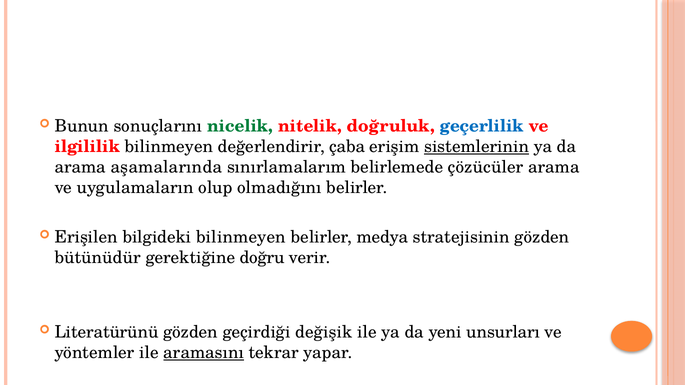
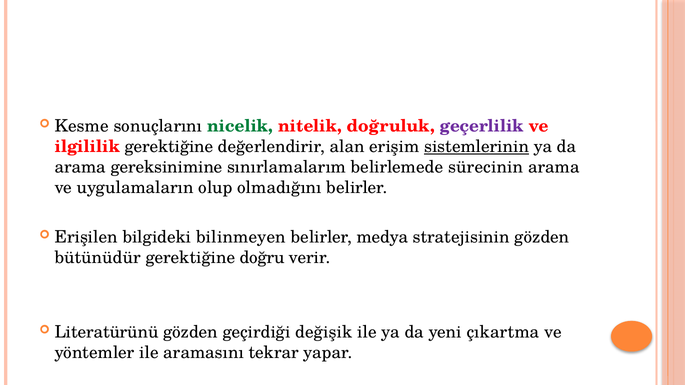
Bunun: Bunun -> Kesme (82, 126)
geçerlilik colour: blue -> purple (482, 126)
ilgililik bilinmeyen: bilinmeyen -> gerektiğine (169, 147)
çaba: çaba -> alan (347, 147)
aşamalarında: aşamalarında -> gereksinimine (167, 167)
çözücüler: çözücüler -> sürecinin (486, 167)
unsurları: unsurları -> çıkartma (503, 333)
aramasını underline: present -> none (204, 353)
